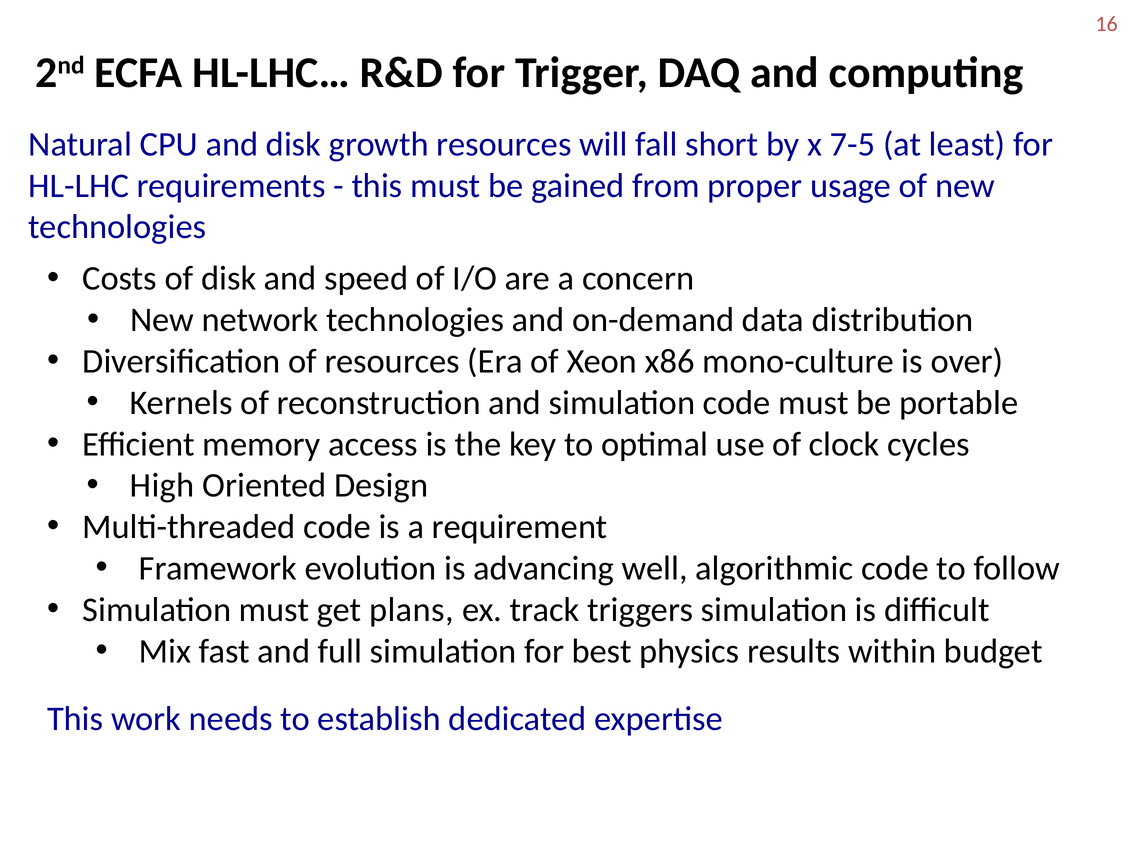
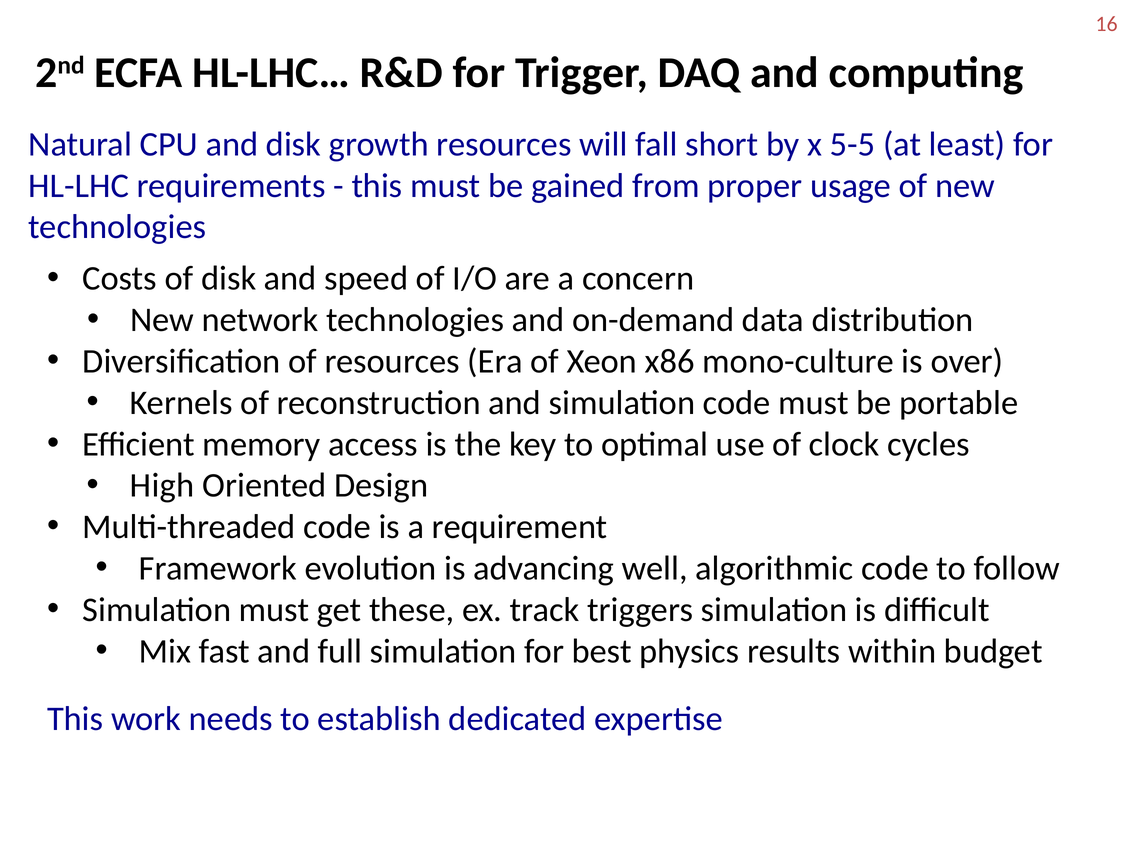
7-5: 7-5 -> 5-5 (853, 144)
plans: plans -> these (412, 610)
